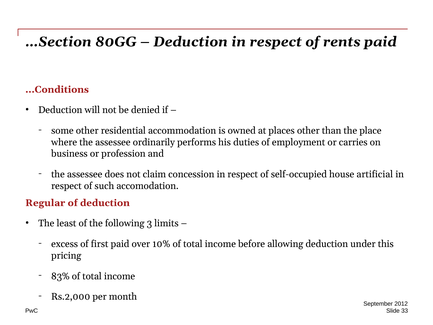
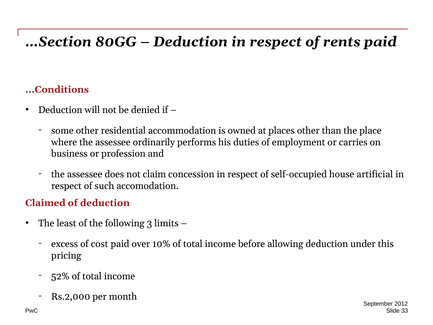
Regular: Regular -> Claimed (45, 203)
first: first -> cost (100, 244)
83%: 83% -> 52% (60, 276)
